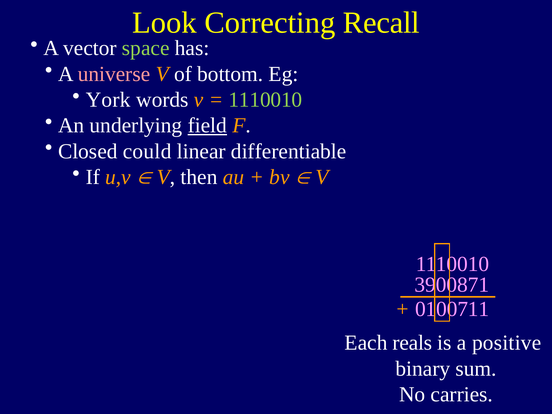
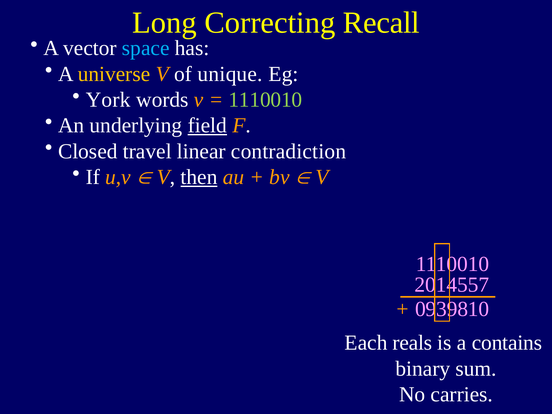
Look: Look -> Long (165, 23)
space colour: light green -> light blue (146, 48)
universe colour: pink -> yellow (114, 74)
bottom: bottom -> unique (230, 74)
could: could -> travel (147, 151)
differentiable: differentiable -> contradiction (289, 151)
then underline: none -> present (199, 177)
3900871: 3900871 -> 2014557 (452, 285)
0100711: 0100711 -> 0939810 (452, 309)
positive: positive -> contains (507, 343)
